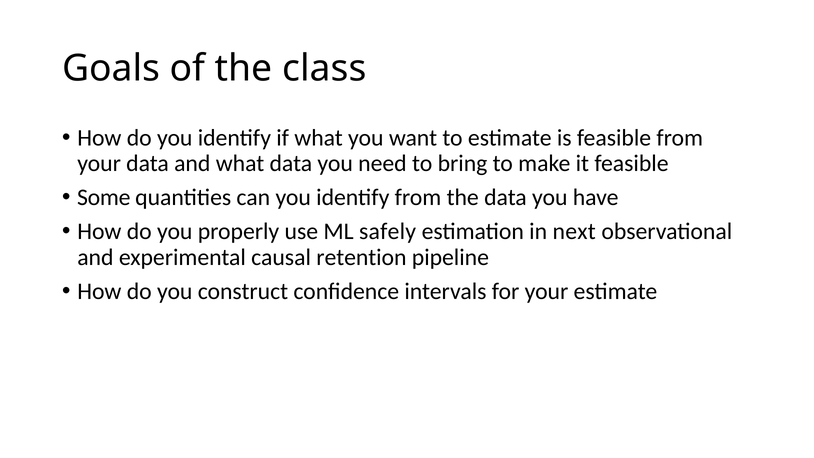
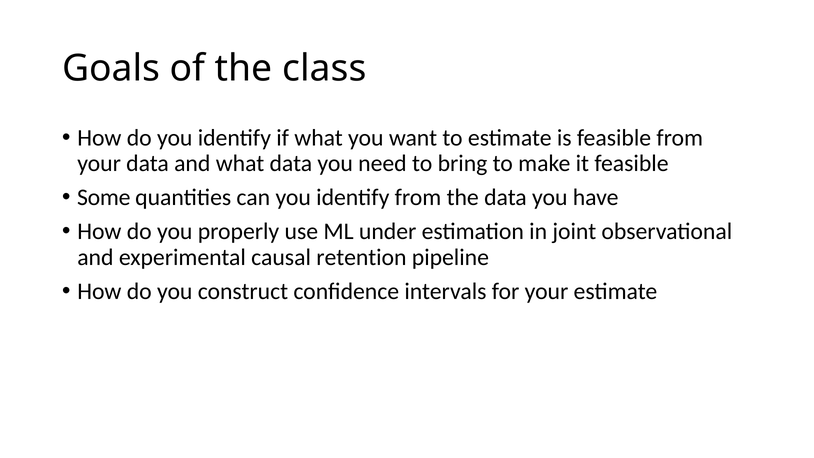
safely: safely -> under (388, 232)
next: next -> joint (574, 232)
